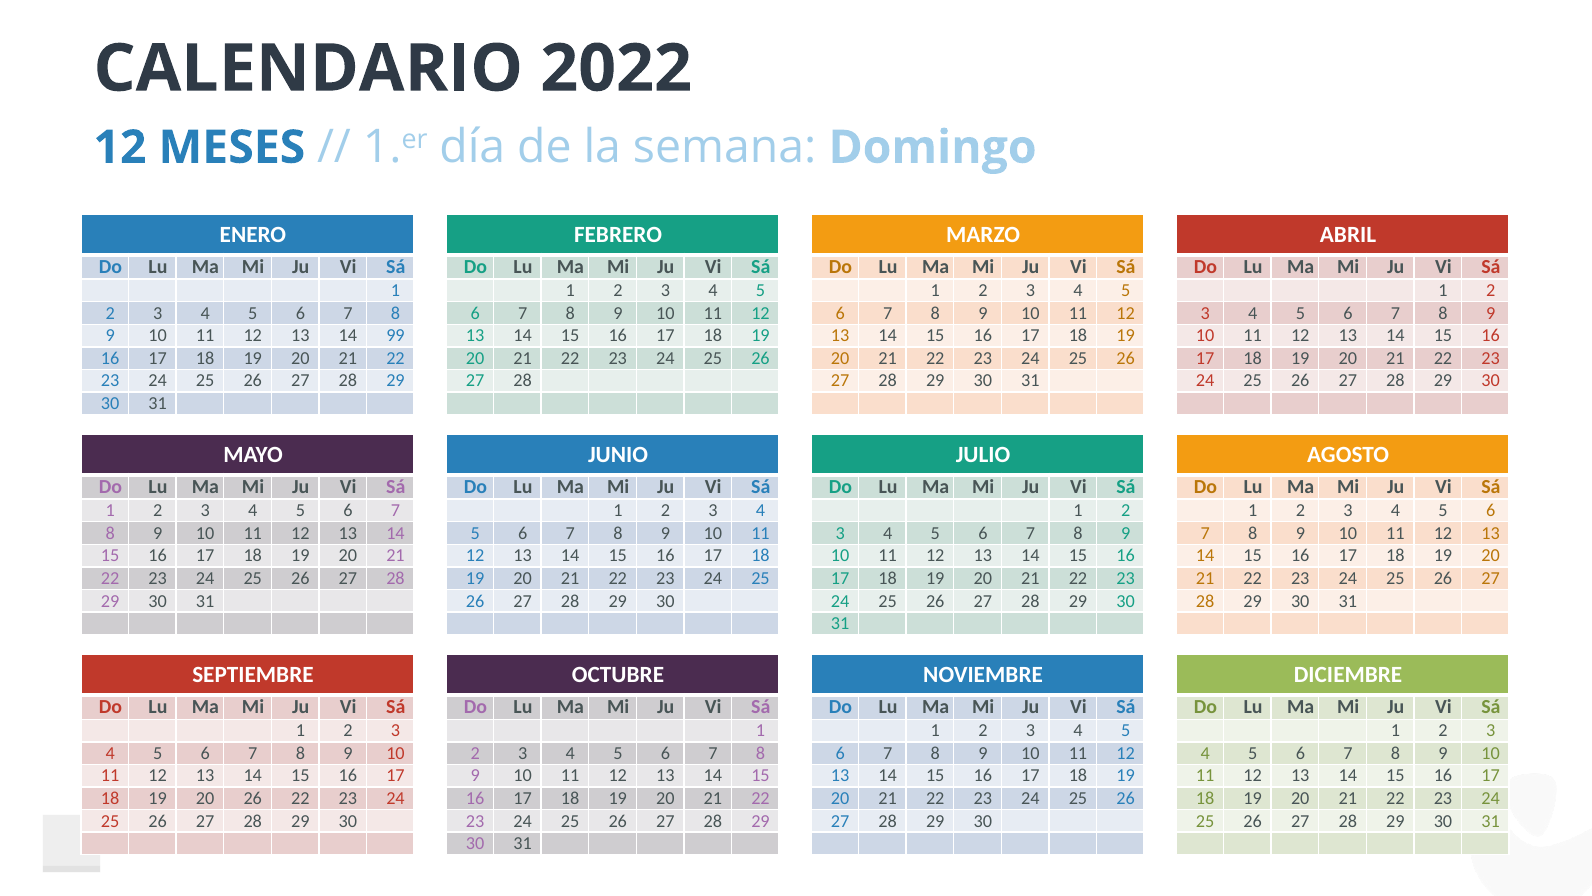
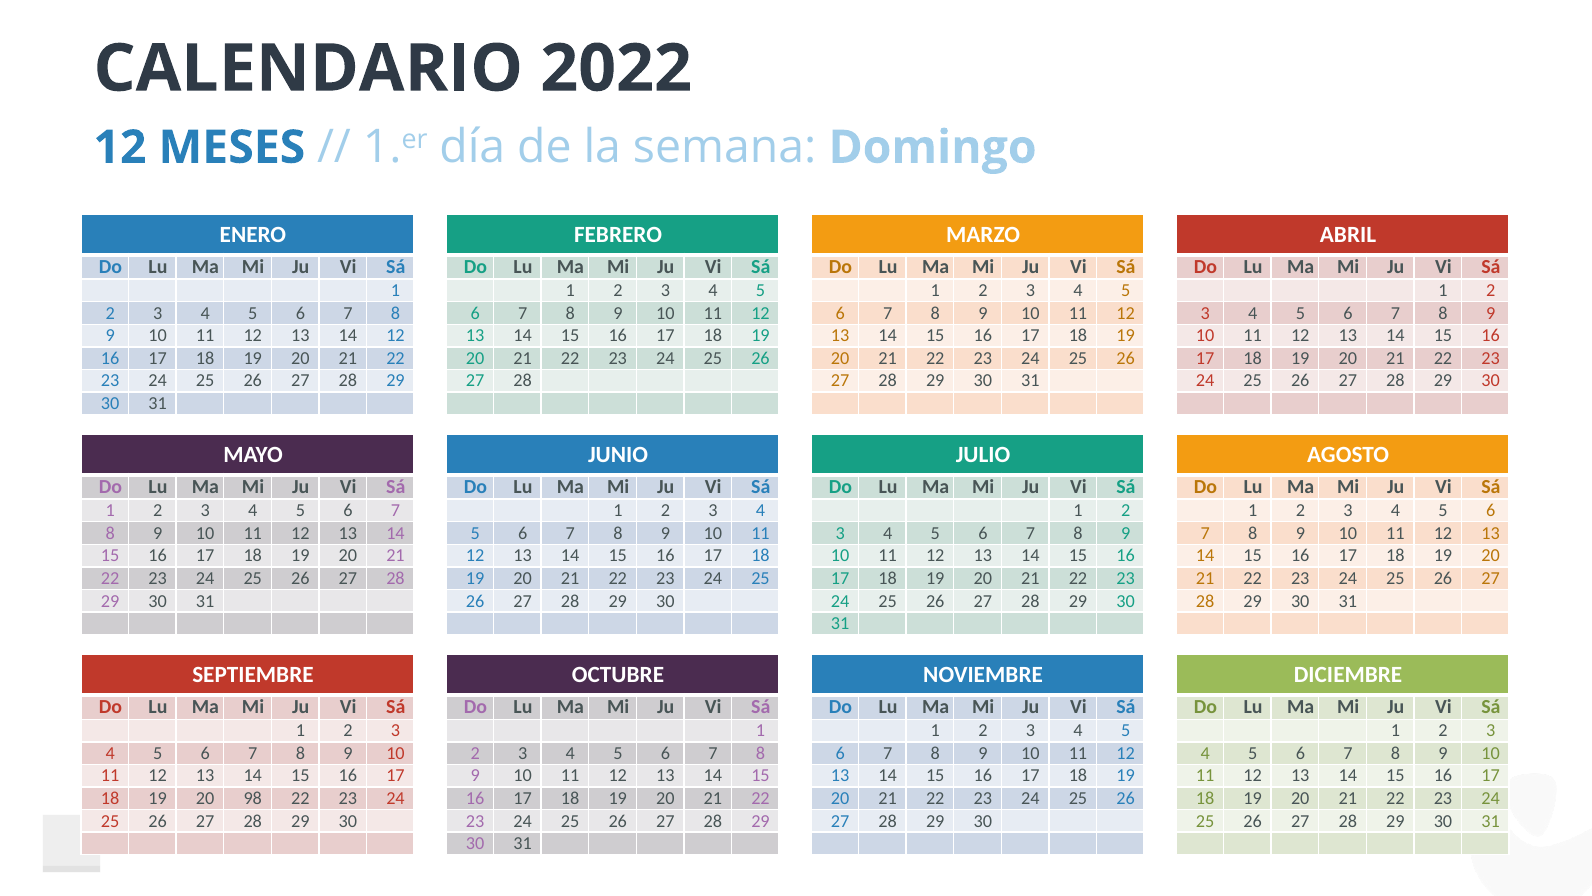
14 99: 99 -> 12 (395, 336)
20 26: 26 -> 98 (253, 798)
